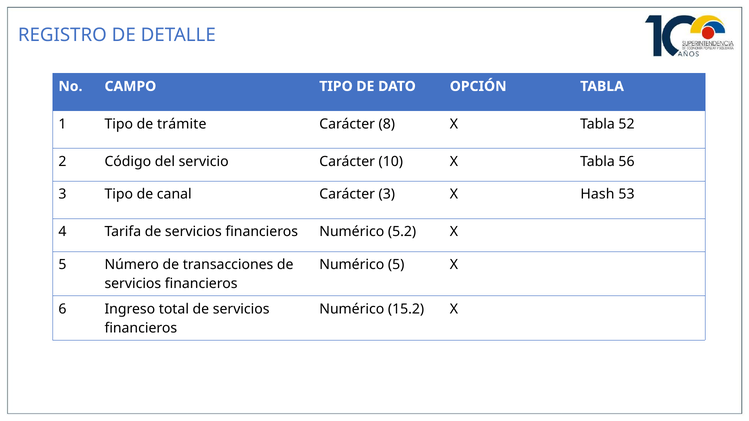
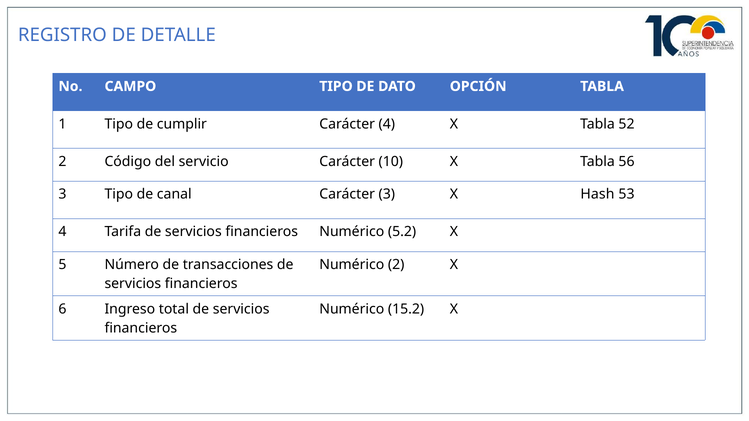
trámite: trámite -> cumplir (182, 124)
Carácter 8: 8 -> 4 (387, 124)
Numérico 5: 5 -> 2 (396, 265)
